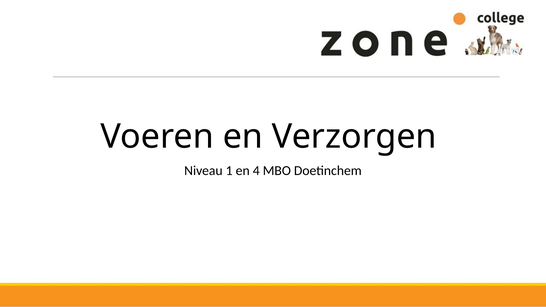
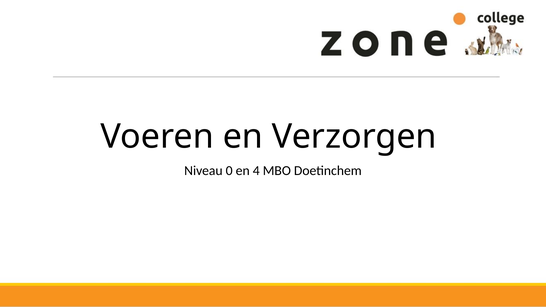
1: 1 -> 0 (229, 171)
